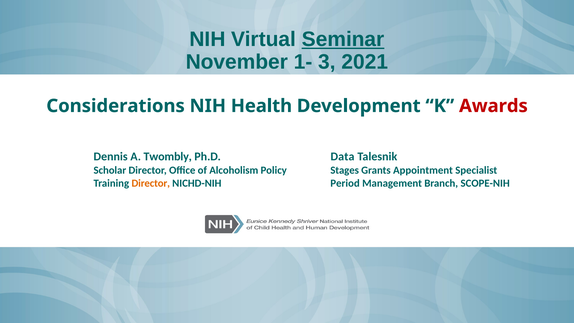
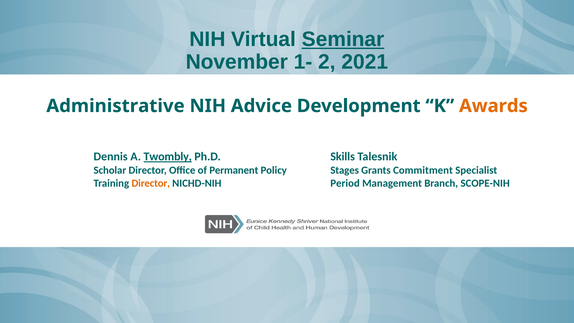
3: 3 -> 2 (327, 62)
Considerations: Considerations -> Administrative (115, 106)
Health: Health -> Advice (261, 106)
Awards colour: red -> orange (493, 106)
Twombly underline: none -> present (168, 157)
Data: Data -> Skills (343, 157)
Alcoholism: Alcoholism -> Permanent (234, 170)
Appointment: Appointment -> Commitment (423, 170)
